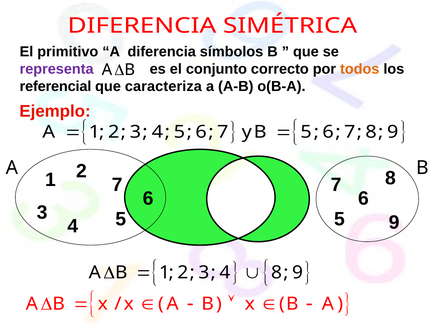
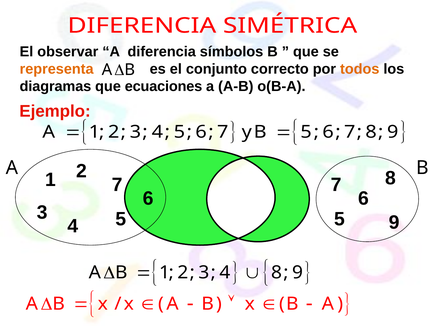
primitivo: primitivo -> observar (68, 52)
representa colour: purple -> orange (57, 69)
referencial: referencial -> diagramas (55, 86)
caracteriza: caracteriza -> ecuaciones (164, 86)
